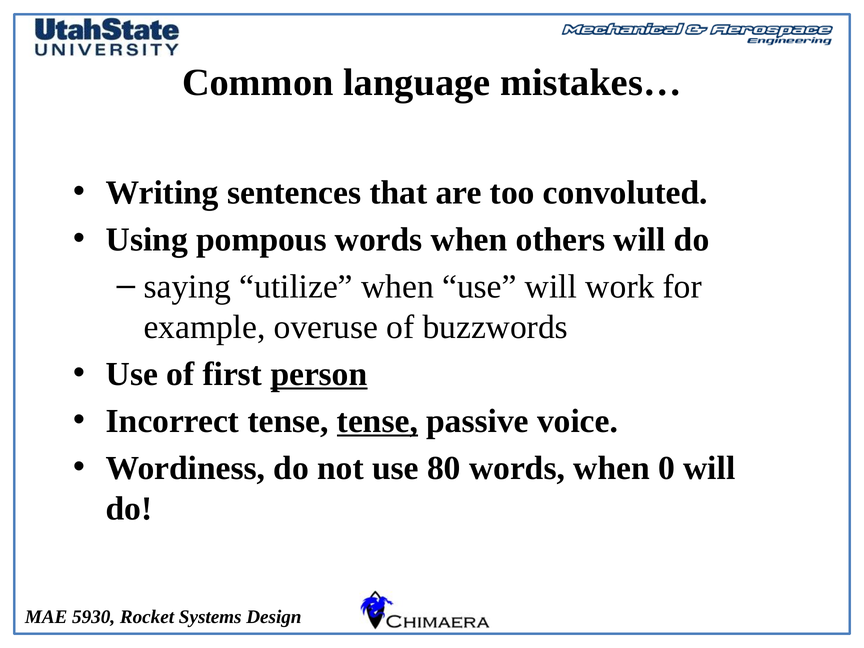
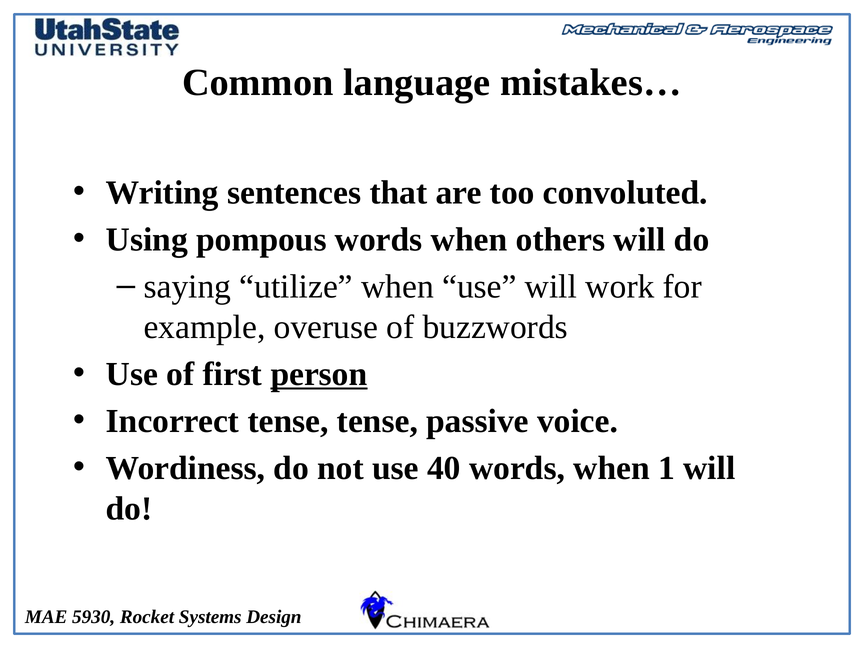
tense underline: present -> none (377, 421)
80: 80 -> 40 (444, 468)
0: 0 -> 1 (667, 468)
